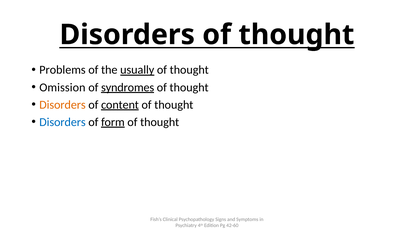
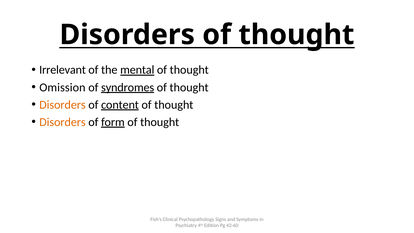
Problems: Problems -> Irrelevant (63, 70)
usually: usually -> mental (137, 70)
Disorders colour: blue -> orange (63, 122)
